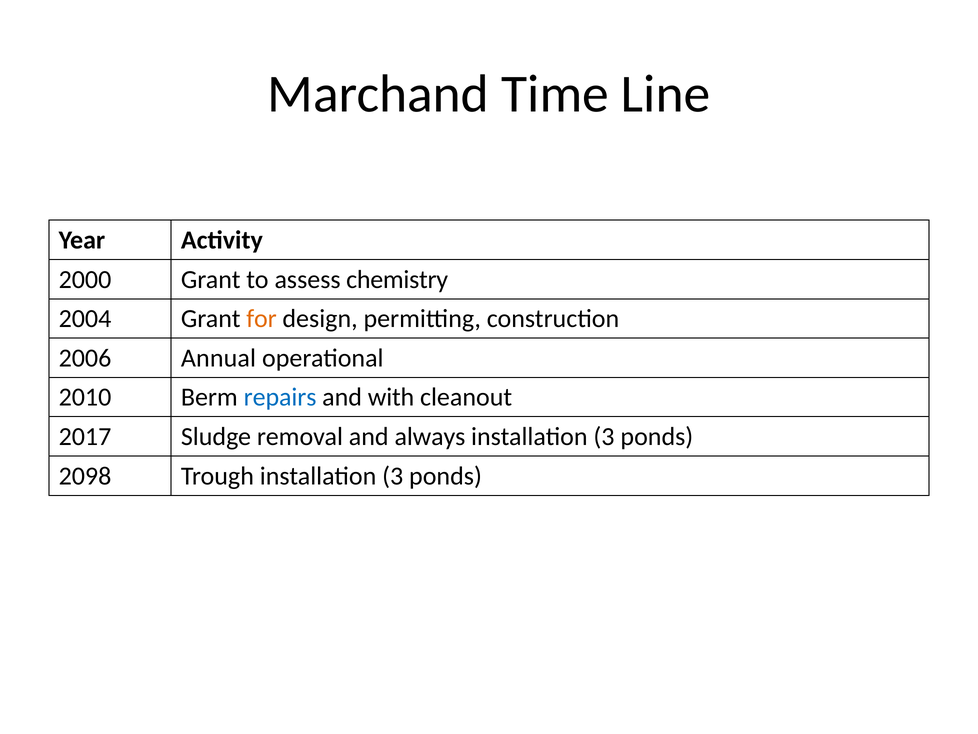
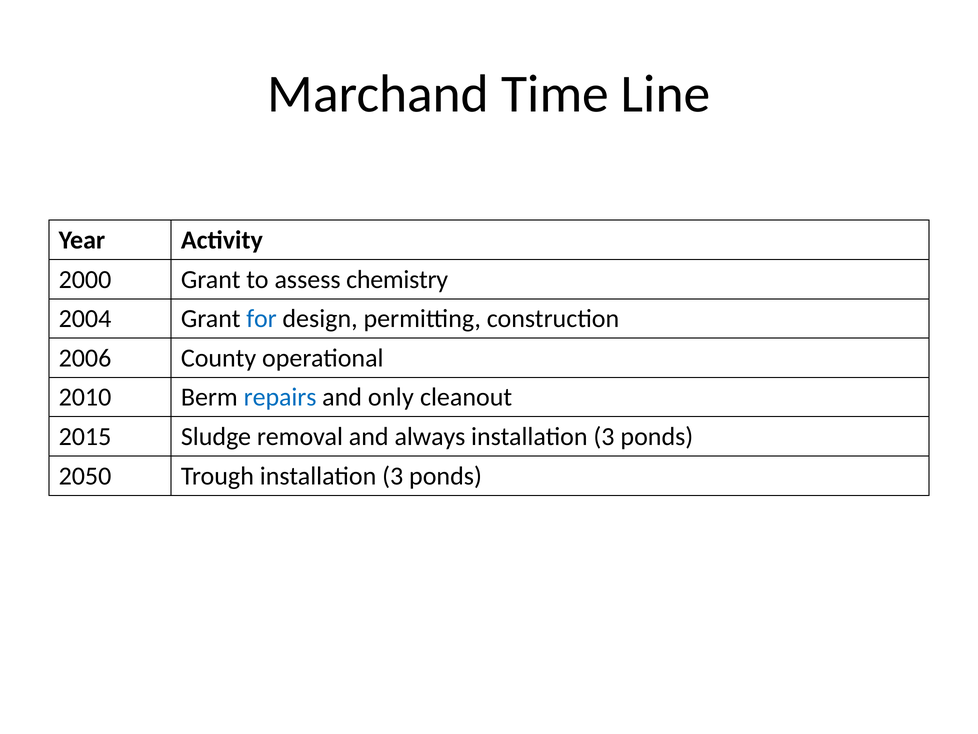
for colour: orange -> blue (261, 319)
Annual: Annual -> County (219, 358)
with: with -> only (391, 397)
2017: 2017 -> 2015 (85, 436)
2098: 2098 -> 2050 (85, 476)
